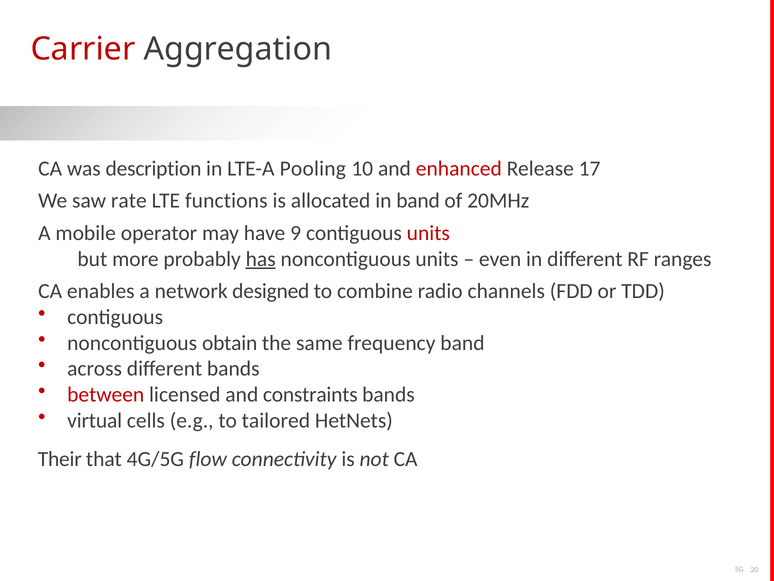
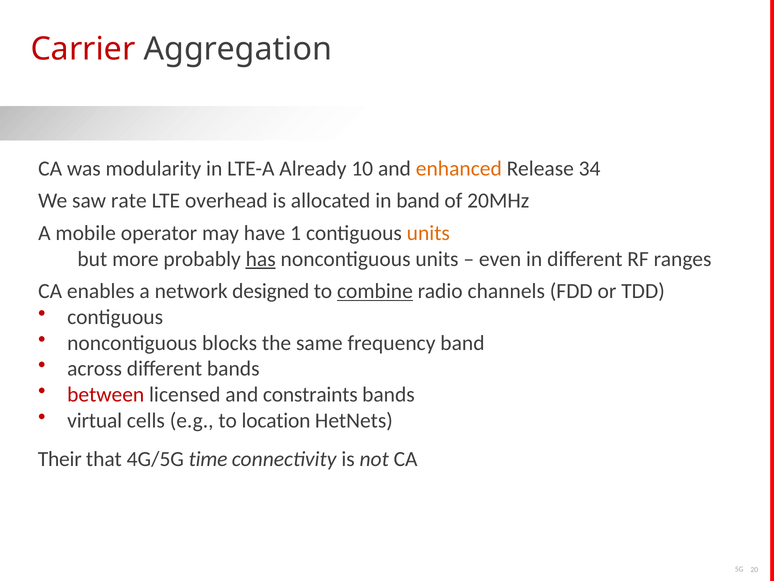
description: description -> modularity (153, 168)
Pooling: Pooling -> Already (313, 168)
enhanced colour: red -> orange (459, 168)
17: 17 -> 34 (590, 168)
functions: functions -> overhead (226, 201)
9: 9 -> 1 (296, 233)
units colour: red -> orange (428, 233)
combine underline: none -> present (375, 291)
obtain: obtain -> blocks (230, 343)
tailored: tailored -> location (276, 420)
flow: flow -> time (208, 459)
